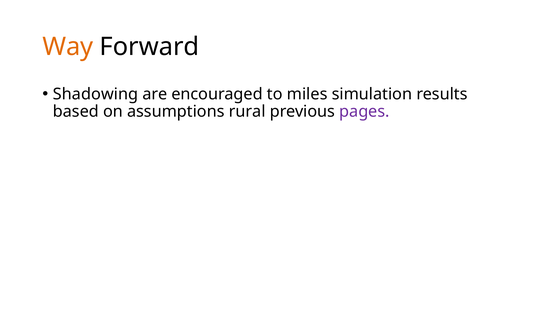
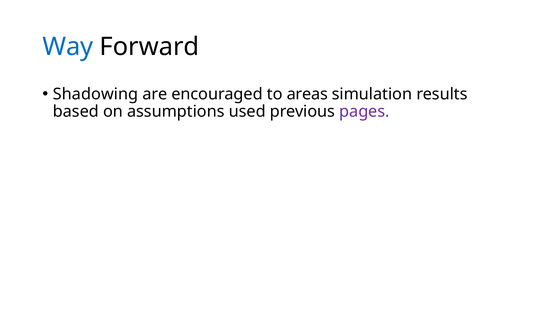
Way colour: orange -> blue (68, 47)
miles: miles -> areas (307, 94)
rural: rural -> used (247, 112)
